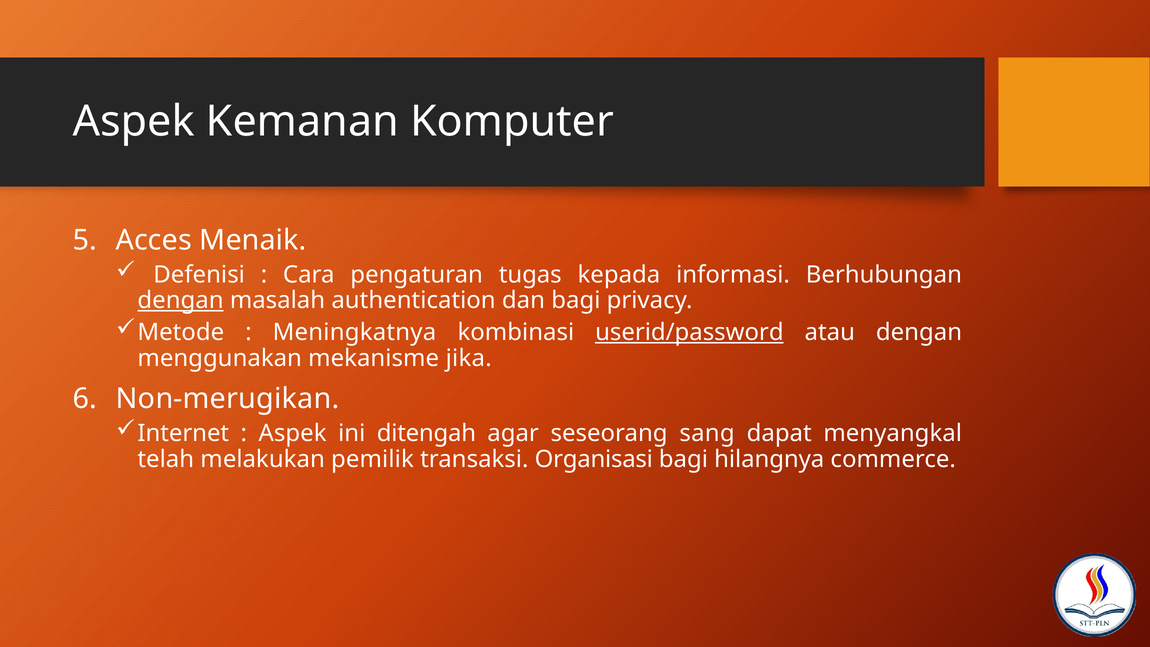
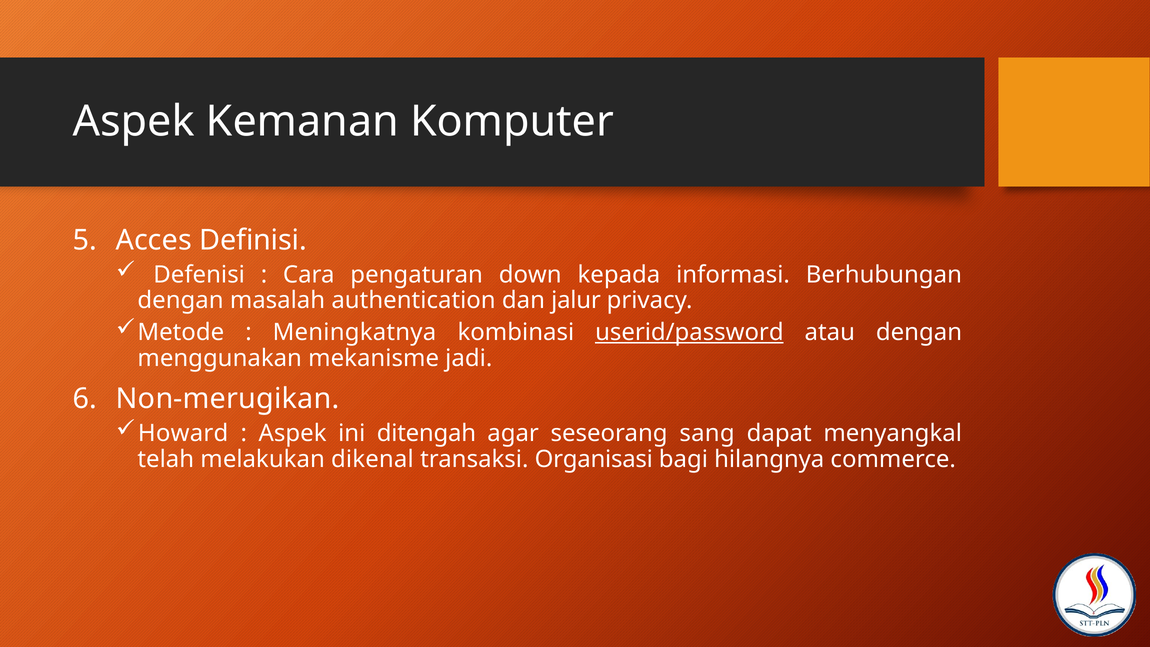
Menaik: Menaik -> Definisi (253, 240)
tugas: tugas -> down (530, 275)
dengan underline: present -> none (181, 300)
dan bagi: bagi -> jalur (576, 300)
jika: jika -> jadi (469, 358)
Internet: Internet -> Howard (183, 433)
pemilik: pemilik -> dikenal (372, 459)
